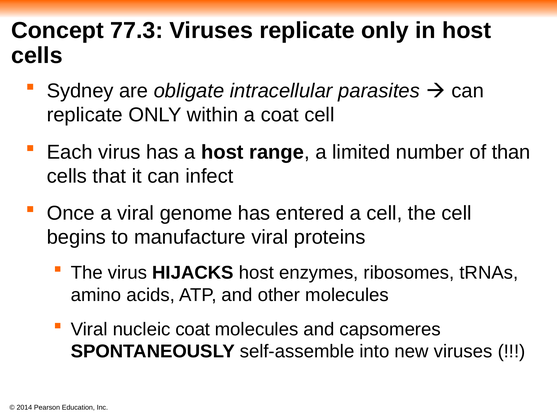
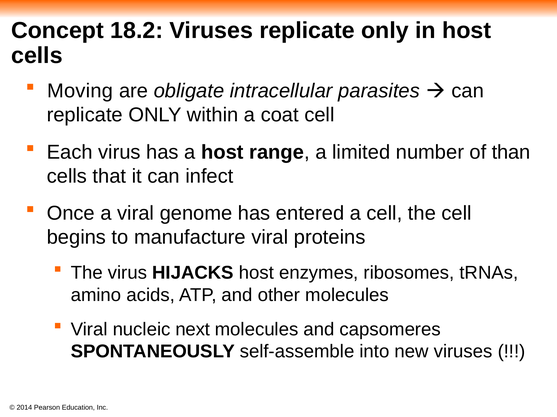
77.3: 77.3 -> 18.2 (137, 31)
Sydney: Sydney -> Moving (80, 91)
nucleic coat: coat -> next (193, 330)
